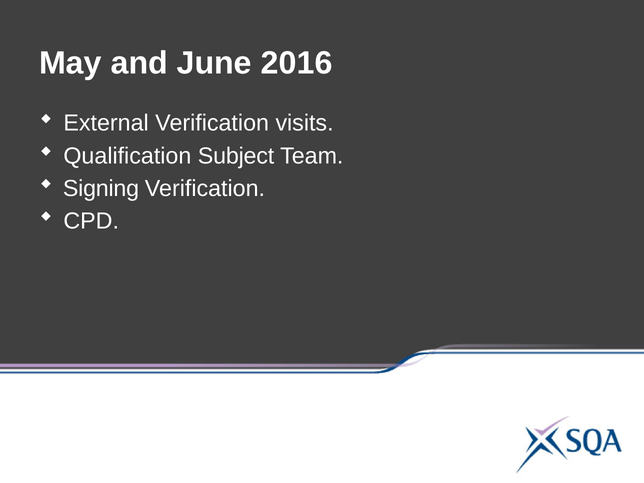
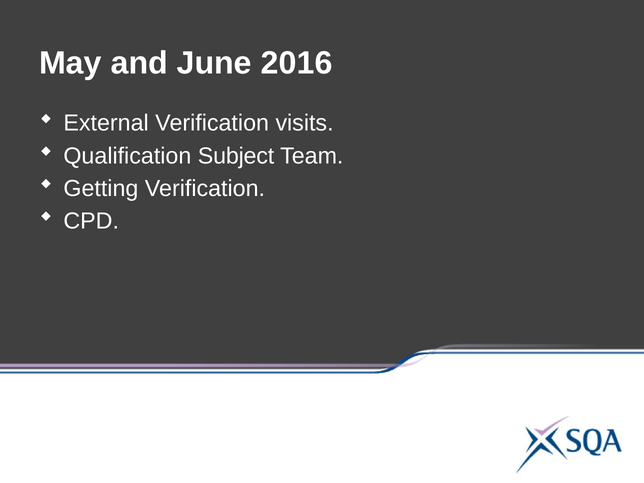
Signing: Signing -> Getting (101, 188)
